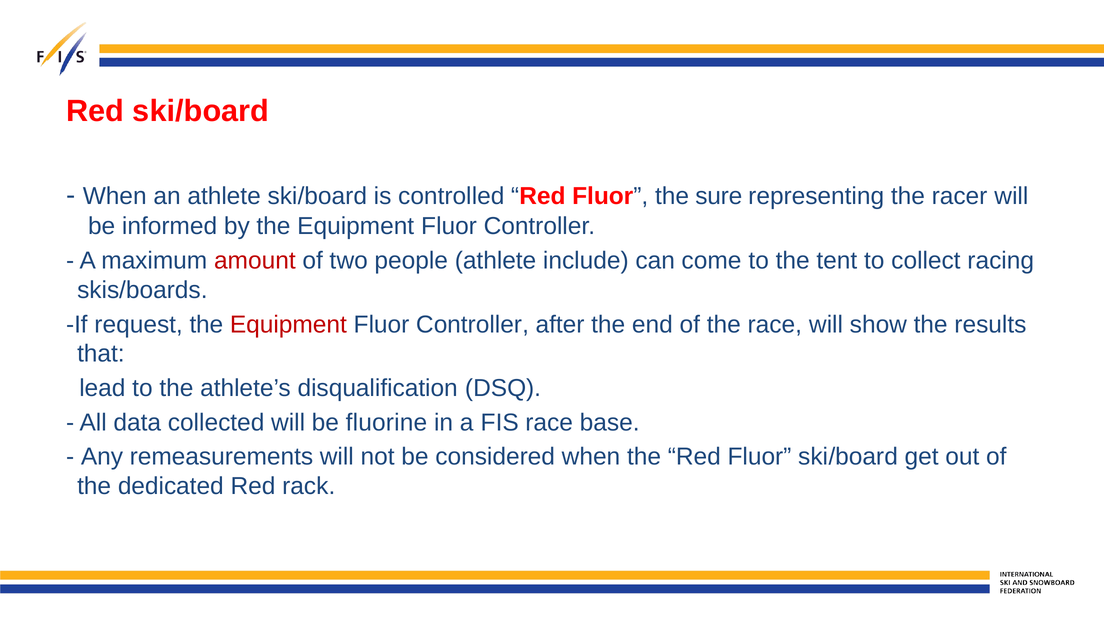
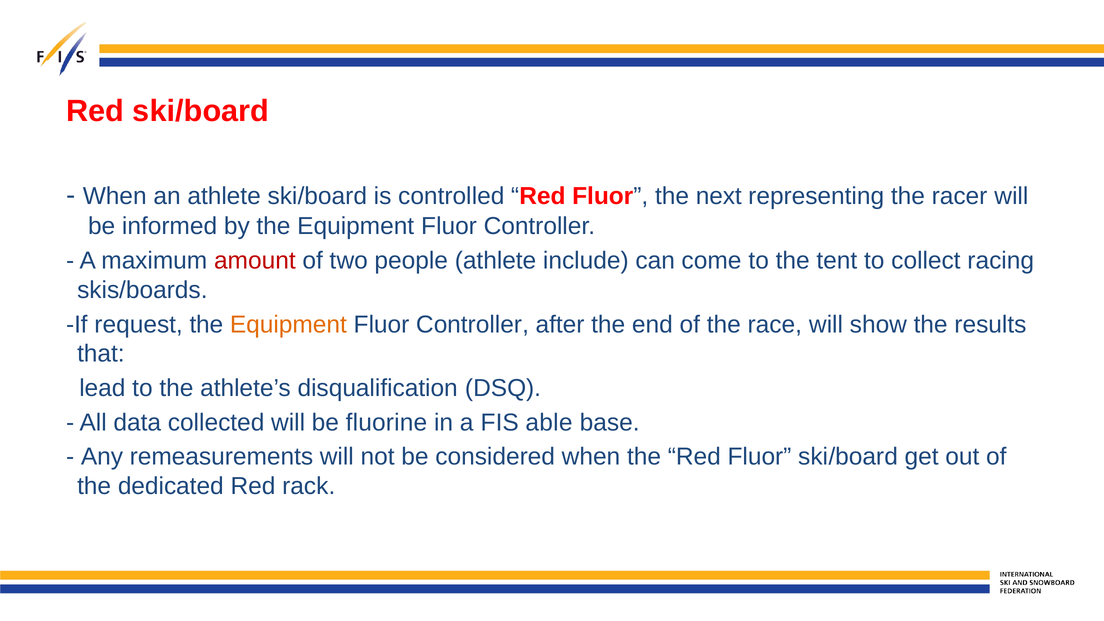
sure: sure -> next (719, 196)
Equipment colour: red -> orange (288, 324)
FIS race: race -> able (549, 423)
